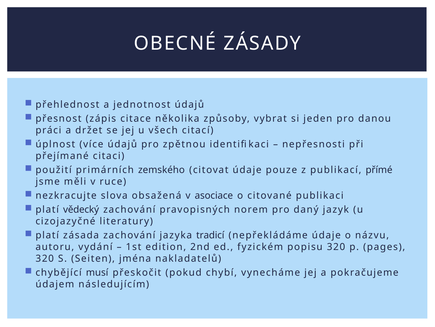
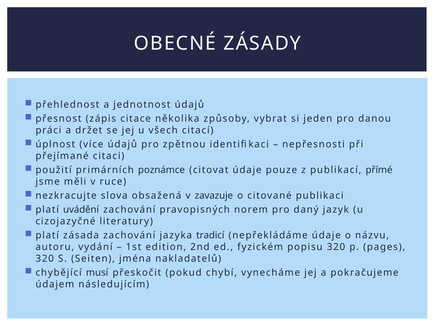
zemského: zemského -> poznámce (162, 170)
asociace: asociace -> zavazuje (214, 195)
vědecký: vědecký -> uvádění (81, 209)
